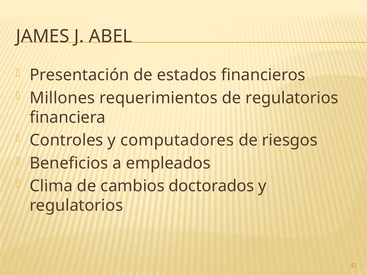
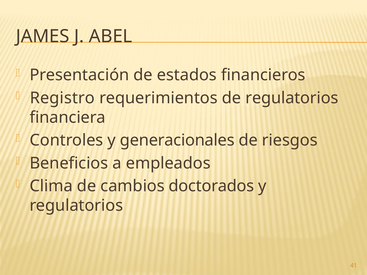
Millones: Millones -> Registro (62, 98)
computadores: computadores -> generacionales (177, 140)
